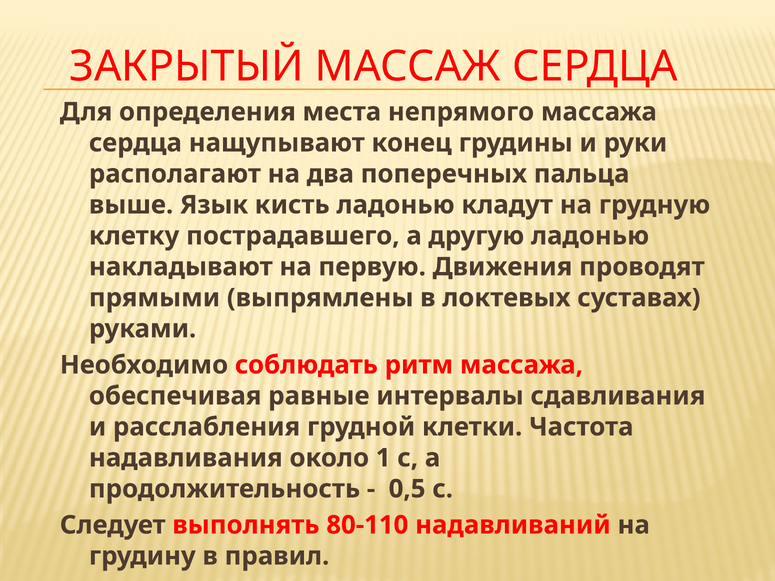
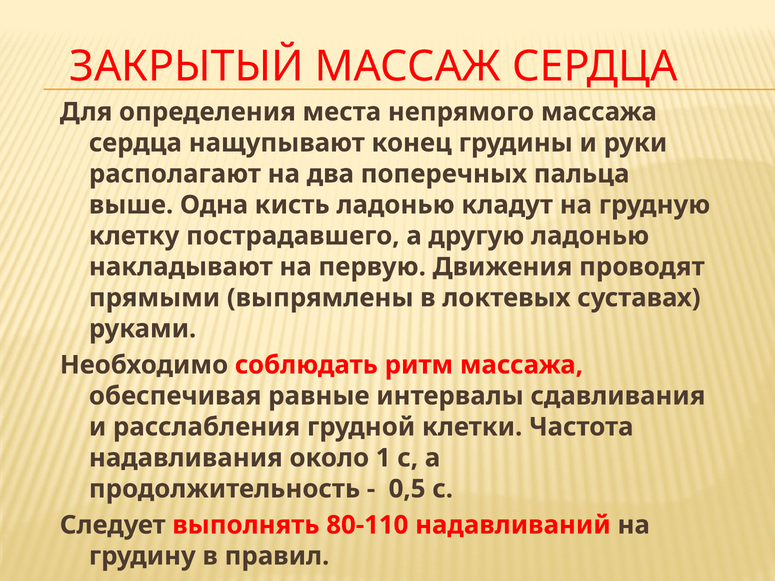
Язык: Язык -> Одна (214, 205)
